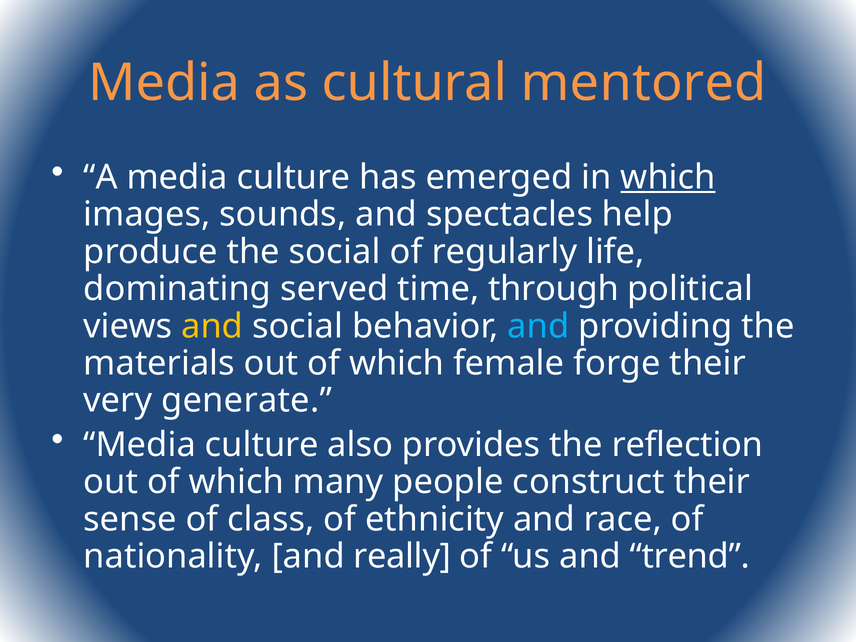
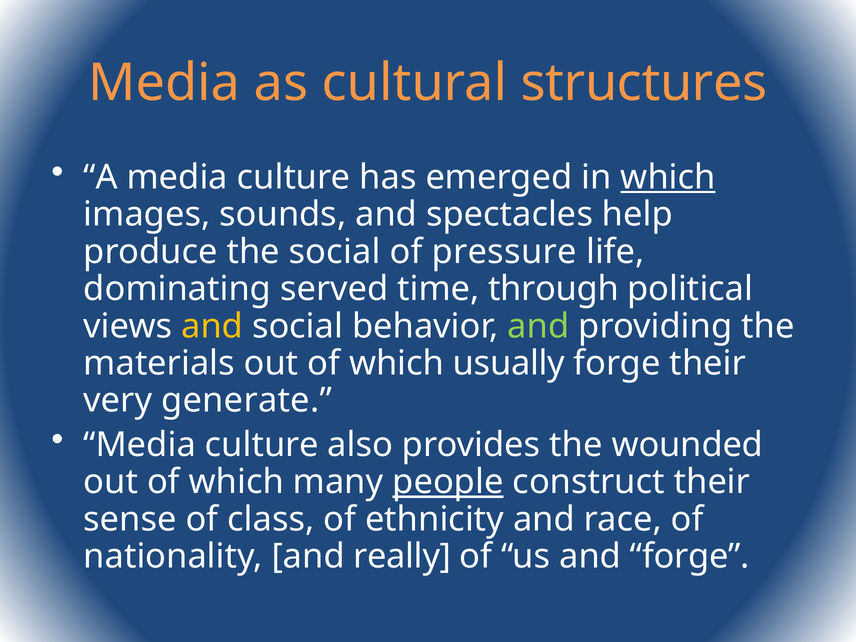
mentored: mentored -> structures (644, 83)
regularly: regularly -> pressure (504, 252)
and colour: light blue -> light green (538, 326)
female: female -> usually (509, 363)
reflection: reflection -> wounded (687, 445)
people underline: none -> present (448, 482)
and trend: trend -> forge (690, 556)
